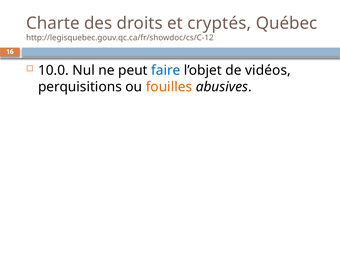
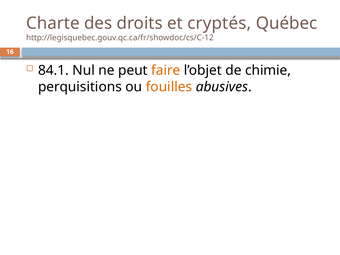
10.0: 10.0 -> 84.1 (53, 70)
faire colour: blue -> orange (166, 70)
vidéos: vidéos -> chimie (268, 70)
